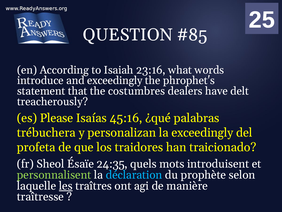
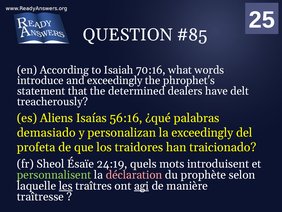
23:16: 23:16 -> 70:16 (151, 70)
costumbres: costumbres -> determined (137, 91)
Please: Please -> Aliens (56, 118)
45:16: 45:16 -> 56:16 (126, 118)
trébuchera: trébuchera -> demasiado (46, 132)
24:35: 24:35 -> 24:19 (112, 164)
déclaration colour: light blue -> pink (134, 175)
agi underline: none -> present (141, 185)
